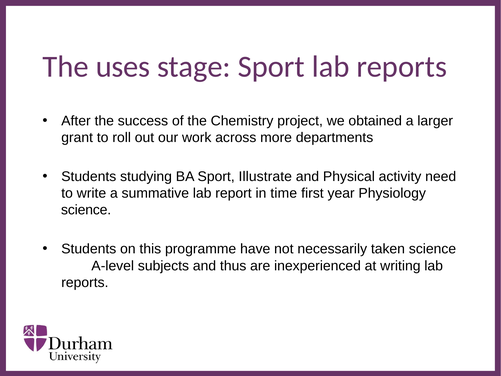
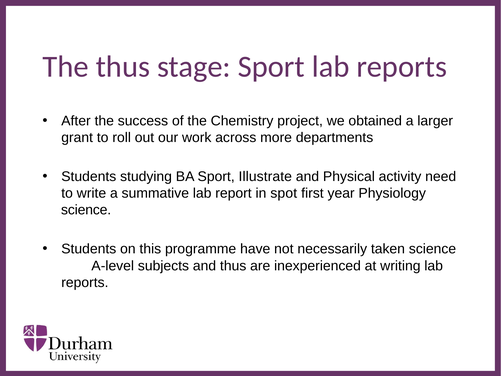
The uses: uses -> thus (123, 67)
time: time -> spot (284, 193)
